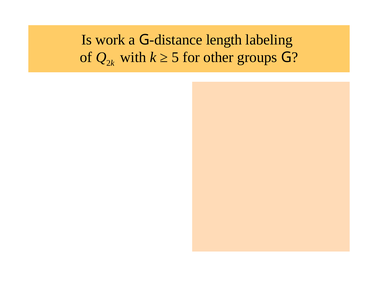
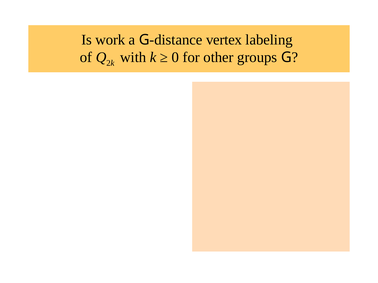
length: length -> vertex (224, 40)
5: 5 -> 0 (175, 57)
